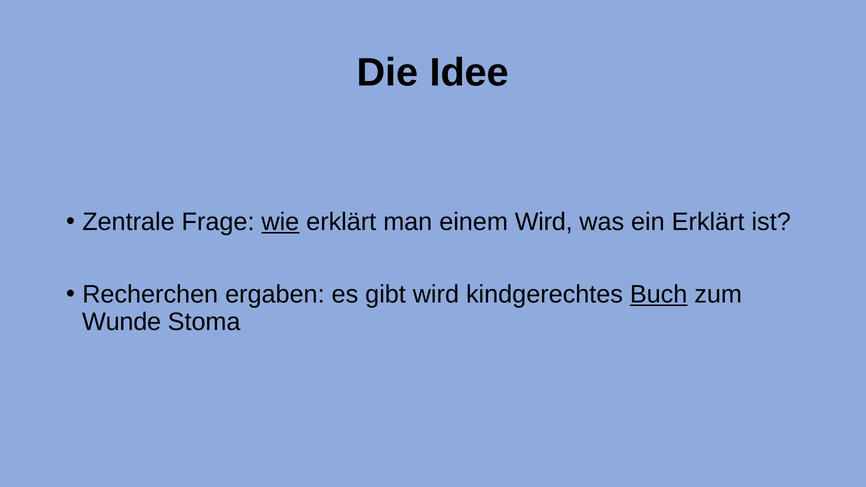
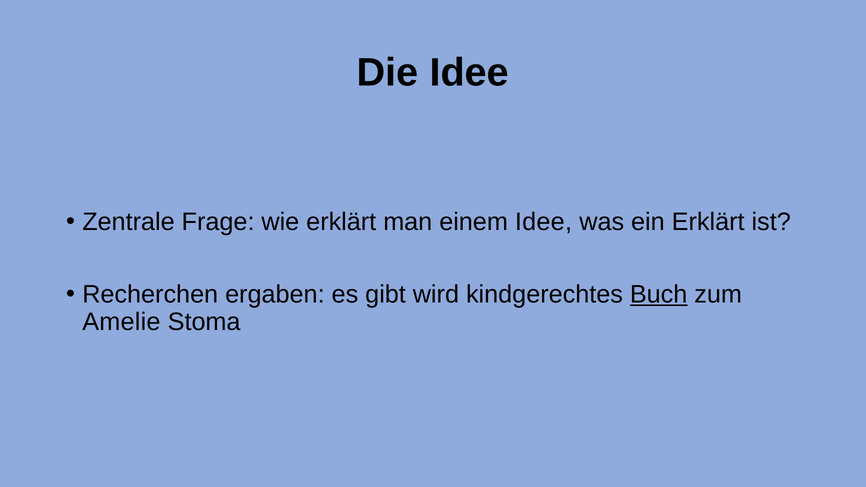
wie underline: present -> none (280, 222)
einem Wird: Wird -> Idee (543, 222)
Wunde: Wunde -> Amelie (121, 322)
